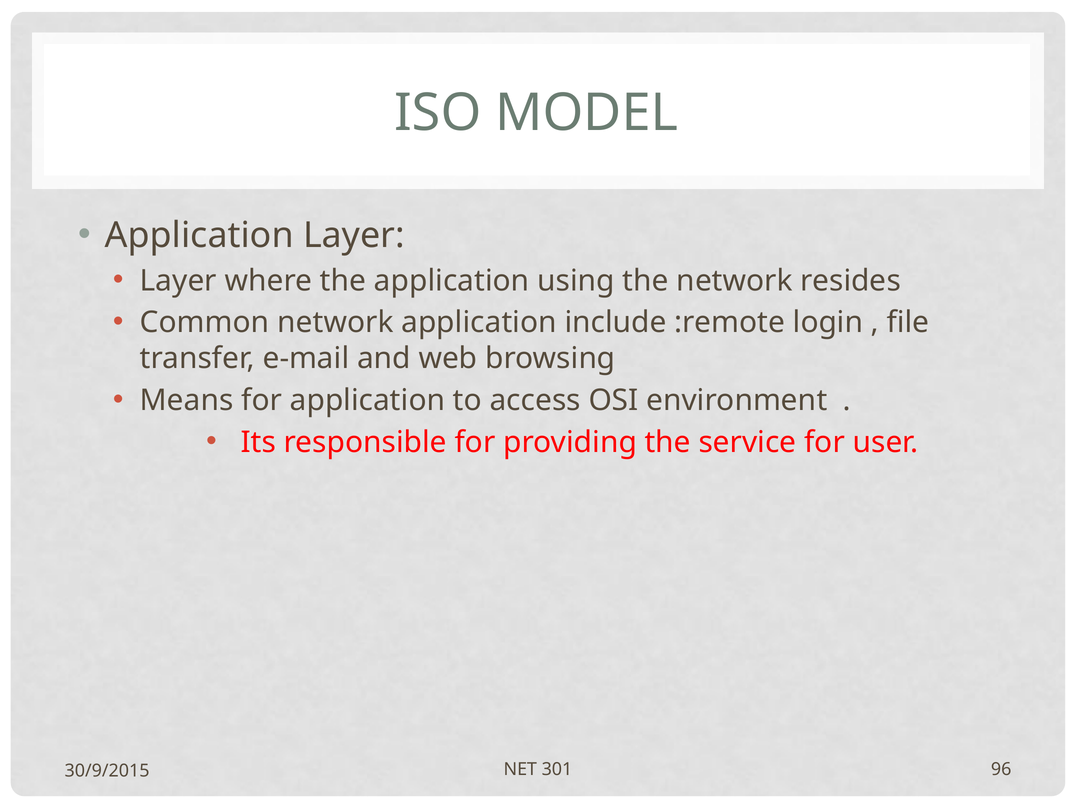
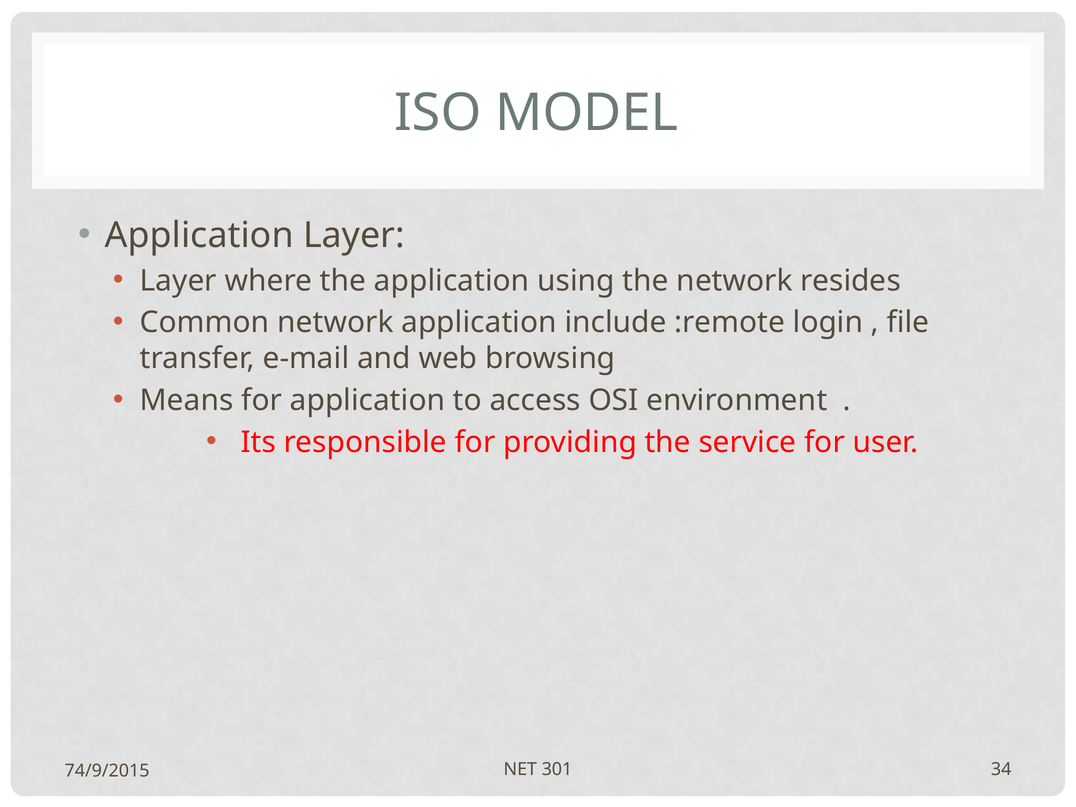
96: 96 -> 34 (1001, 769)
30/9/2015: 30/9/2015 -> 74/9/2015 (107, 771)
